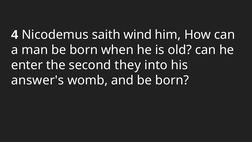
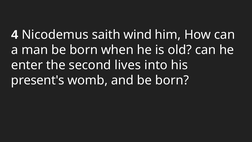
they: they -> lives (128, 65)
answer's: answer's -> present's (38, 80)
